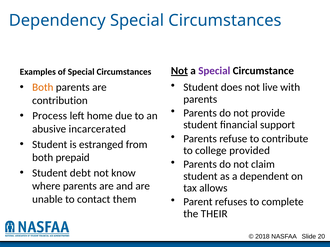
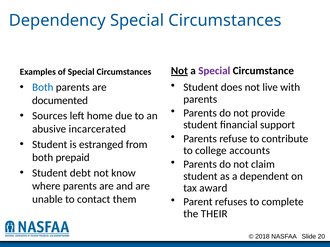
Both colour: orange -> blue (43, 88)
contribution: contribution -> documented (60, 101)
Process: Process -> Sources (50, 116)
provided: provided -> accounts (250, 151)
allows: allows -> award (213, 188)
